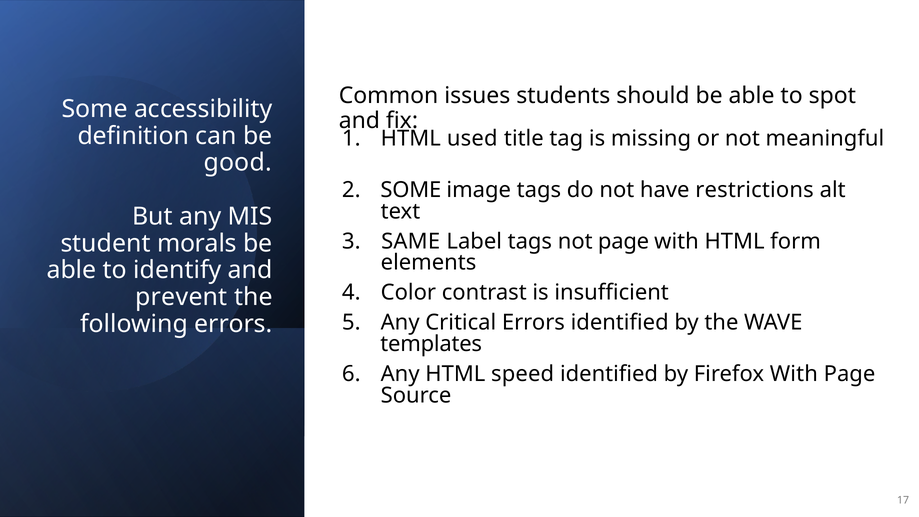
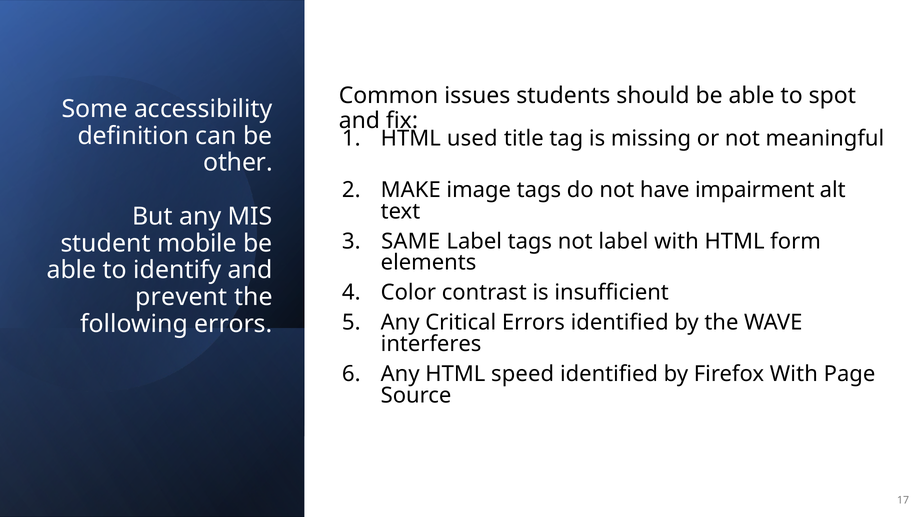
good: good -> other (238, 163)
SOME: SOME -> MAKE (411, 190)
restrictions: restrictions -> impairment (755, 190)
not page: page -> label (623, 241)
morals: morals -> mobile (197, 243)
templates: templates -> interferes (431, 344)
